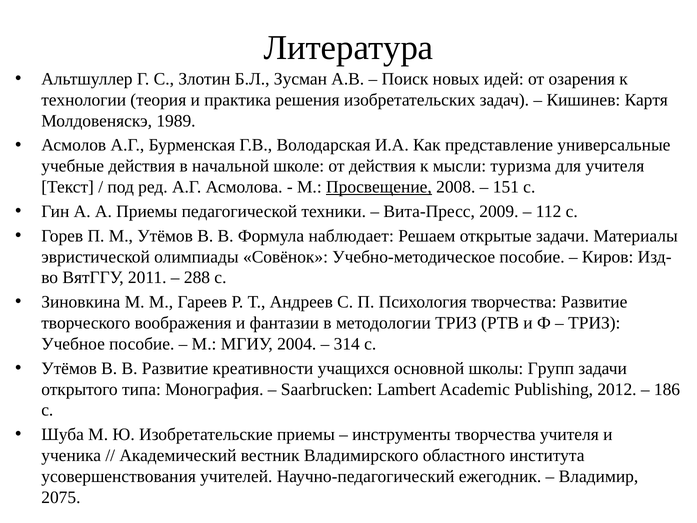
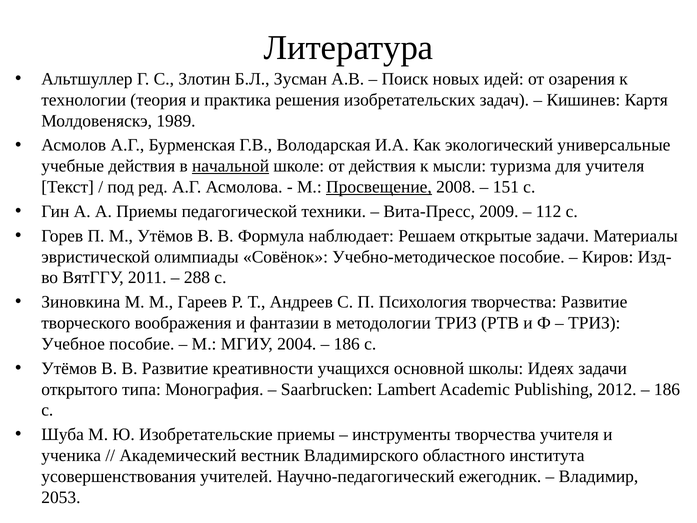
представление: представление -> экологический (499, 145)
начальной underline: none -> present (231, 166)
314: 314 -> 186 (347, 344)
Групп: Групп -> Идеях (551, 368)
2075: 2075 -> 2053 (61, 497)
